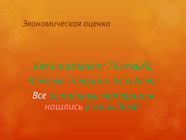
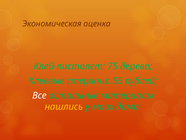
семьёй: семьёй -> дерево (136, 66)
52: 52 -> 55 (118, 81)
нашлись colour: pink -> yellow (64, 106)
